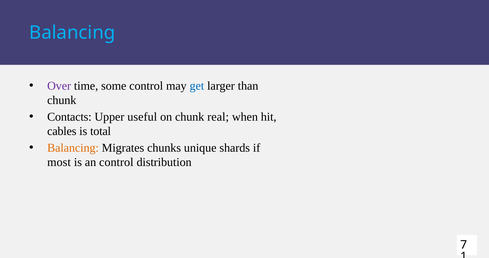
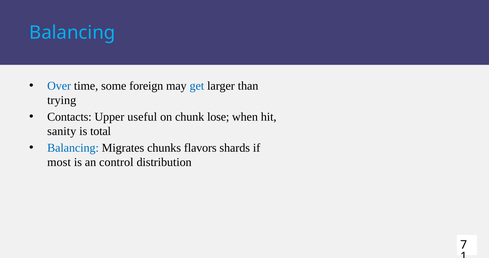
Over colour: purple -> blue (59, 86)
some control: control -> foreign (146, 86)
chunk: chunk -> trying (62, 100)
real: real -> lose (218, 117)
cables: cables -> sanity (62, 131)
Balancing colour: orange -> blue (73, 148)
unique: unique -> flavors (200, 148)
